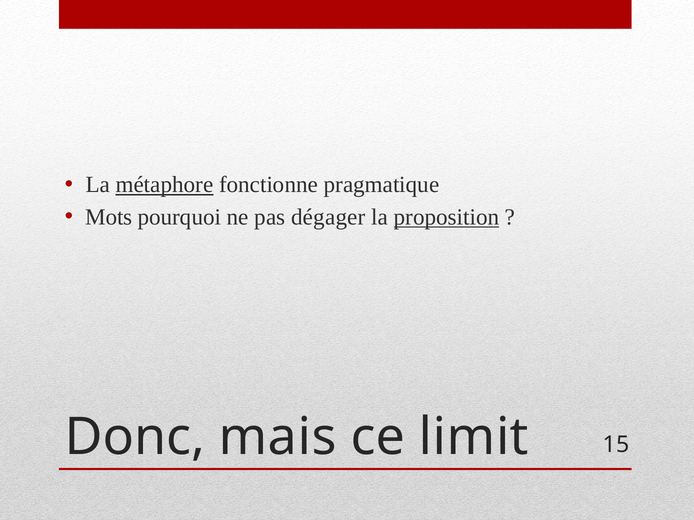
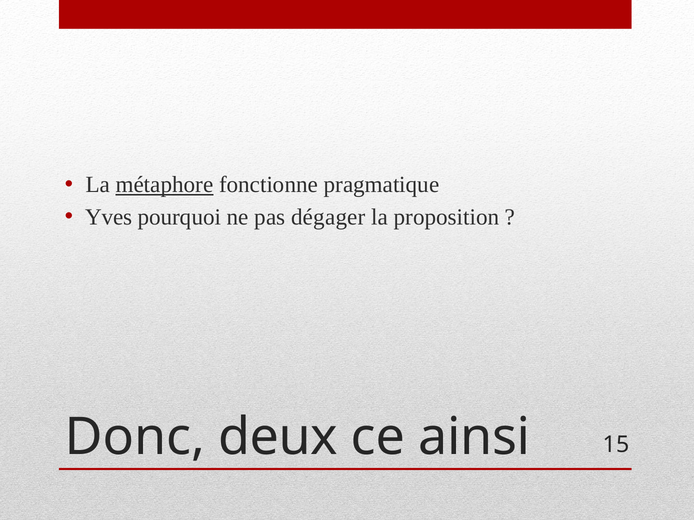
Mots: Mots -> Yves (109, 217)
proposition underline: present -> none (447, 217)
mais: mais -> deux (278, 437)
limit: limit -> ainsi (474, 437)
